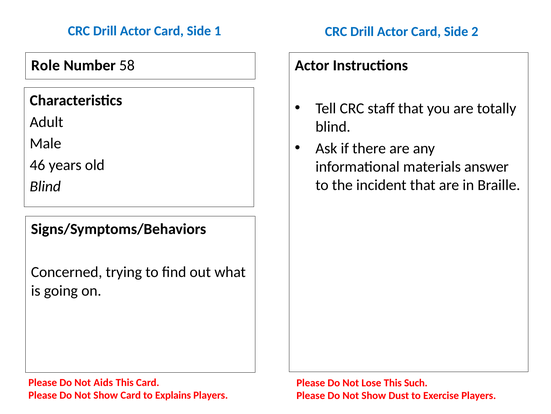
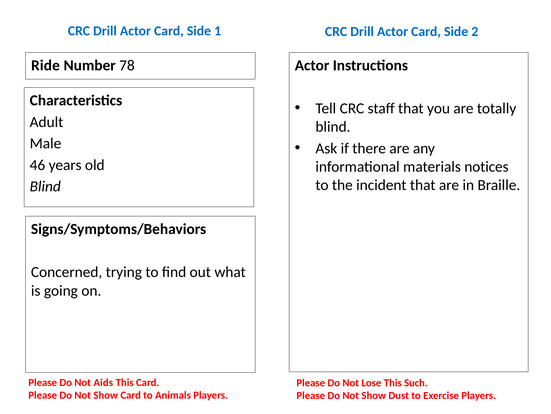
Role: Role -> Ride (46, 65)
58: 58 -> 78 (127, 65)
answer: answer -> notices (486, 167)
Explains: Explains -> Animals (173, 395)
